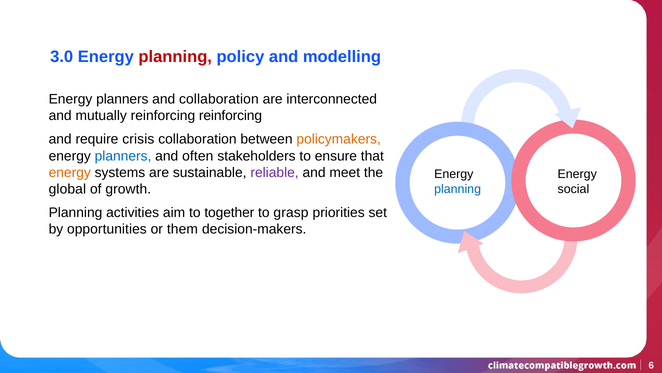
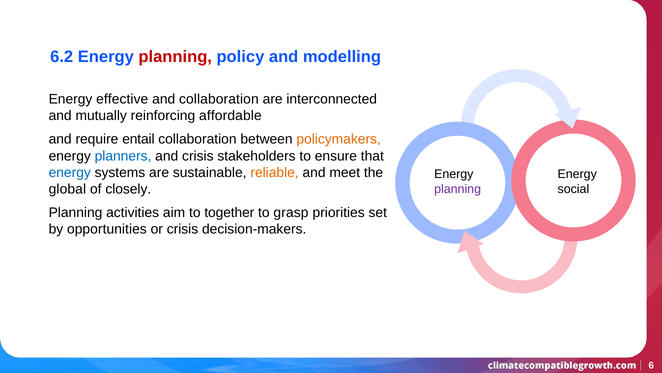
3.0: 3.0 -> 6.2 (62, 57)
planners: planners -> effective (122, 99)
reinforcing reinforcing: reinforcing -> affordable (230, 116)
crisis: crisis -> entail (138, 139)
and often: often -> crisis (198, 156)
energy colour: orange -> blue (70, 172)
reliable colour: purple -> orange (275, 172)
growth: growth -> closely (128, 189)
planning colour: blue -> purple (458, 189)
or them: them -> crisis (182, 229)
